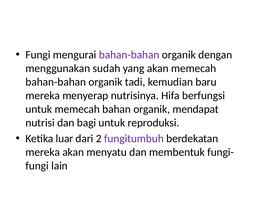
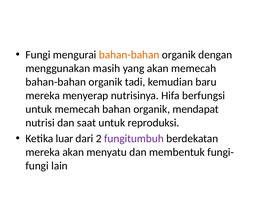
bahan-bahan colour: purple -> orange (129, 55)
sudah: sudah -> masih (107, 68)
bagi: bagi -> saat (87, 122)
